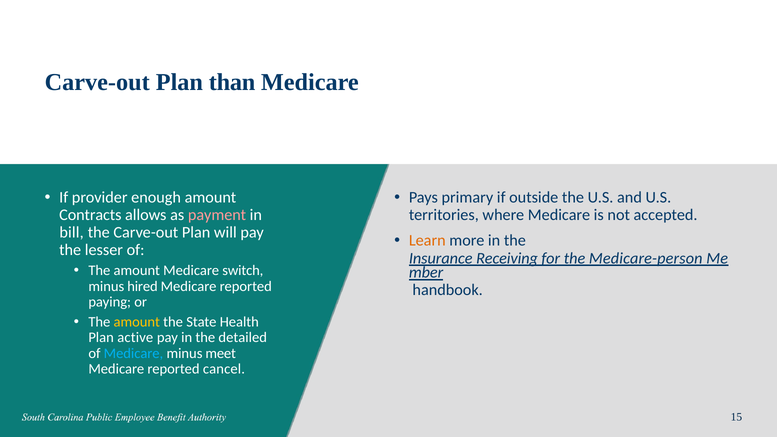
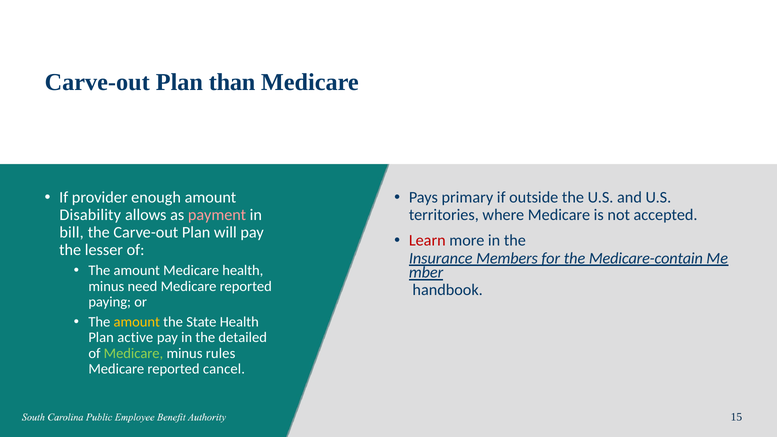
Contracts: Contracts -> Disability (90, 215)
Learn colour: orange -> red (427, 241)
Receiving: Receiving -> Members (507, 258)
Medicare-person: Medicare-person -> Medicare-contain (646, 258)
Medicare switch: switch -> health (243, 271)
hired: hired -> need (142, 286)
Medicare colour: light blue -> light green (133, 353)
meet: meet -> rules (221, 353)
